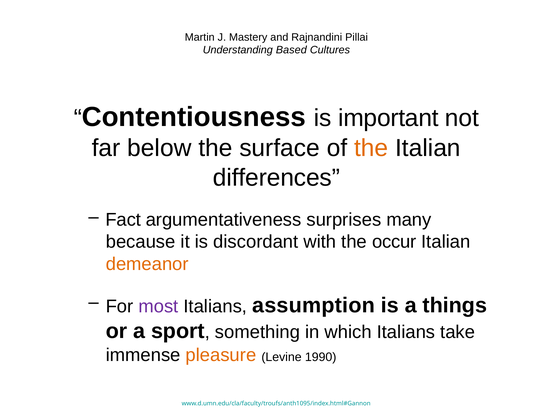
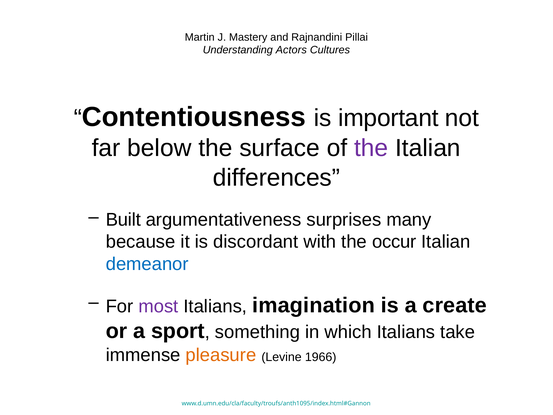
Based: Based -> Actors (291, 50)
the colour: orange -> purple (371, 148)
Fact: Fact -> Built (123, 220)
demeanor colour: orange -> blue (147, 264)
assumption: assumption -> imagination (314, 305)
things: things -> create (455, 305)
1990: 1990 -> 1966 (321, 357)
